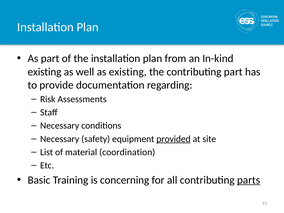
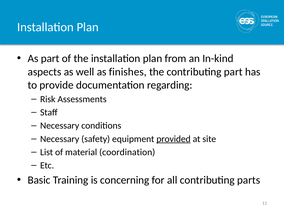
existing: existing -> aspects (45, 72)
as existing: existing -> finishes (128, 72)
parts underline: present -> none (249, 180)
